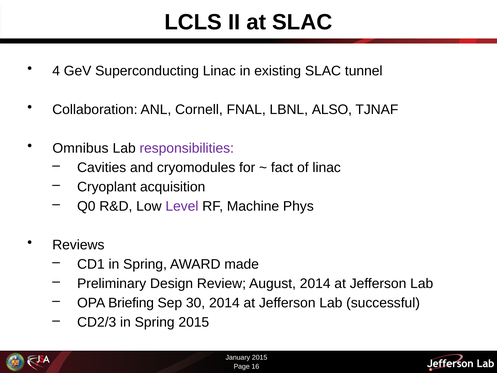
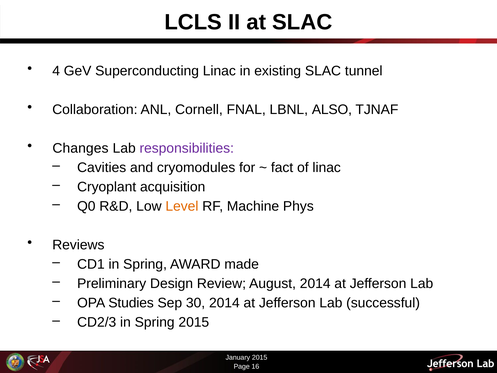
Omnibus: Omnibus -> Changes (80, 148)
Level colour: purple -> orange (182, 206)
Briefing: Briefing -> Studies (131, 303)
